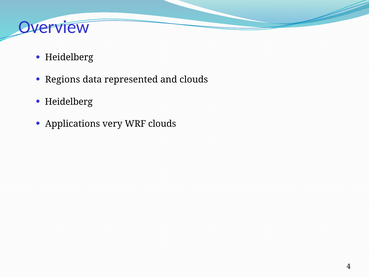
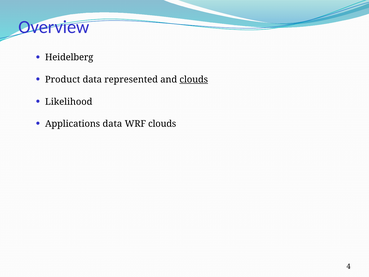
Regions: Regions -> Product (63, 79)
clouds underline: none -> present (194, 79)
Heidelberg: Heidelberg -> Likelihood (69, 102)
Applications very: very -> data (112, 124)
